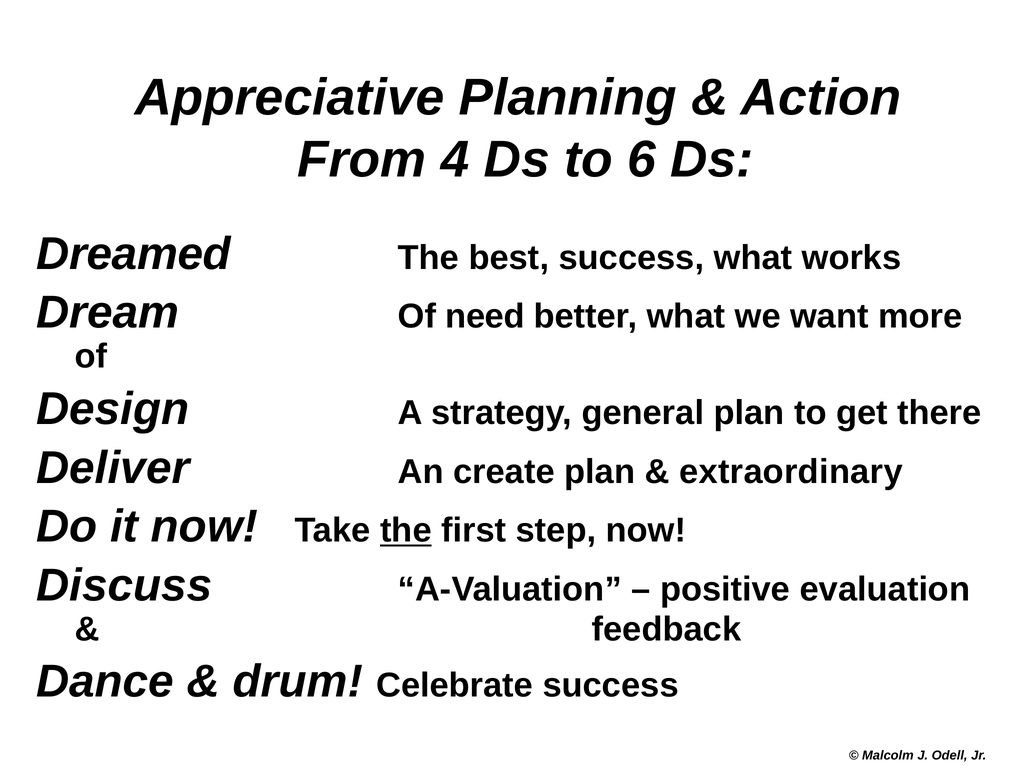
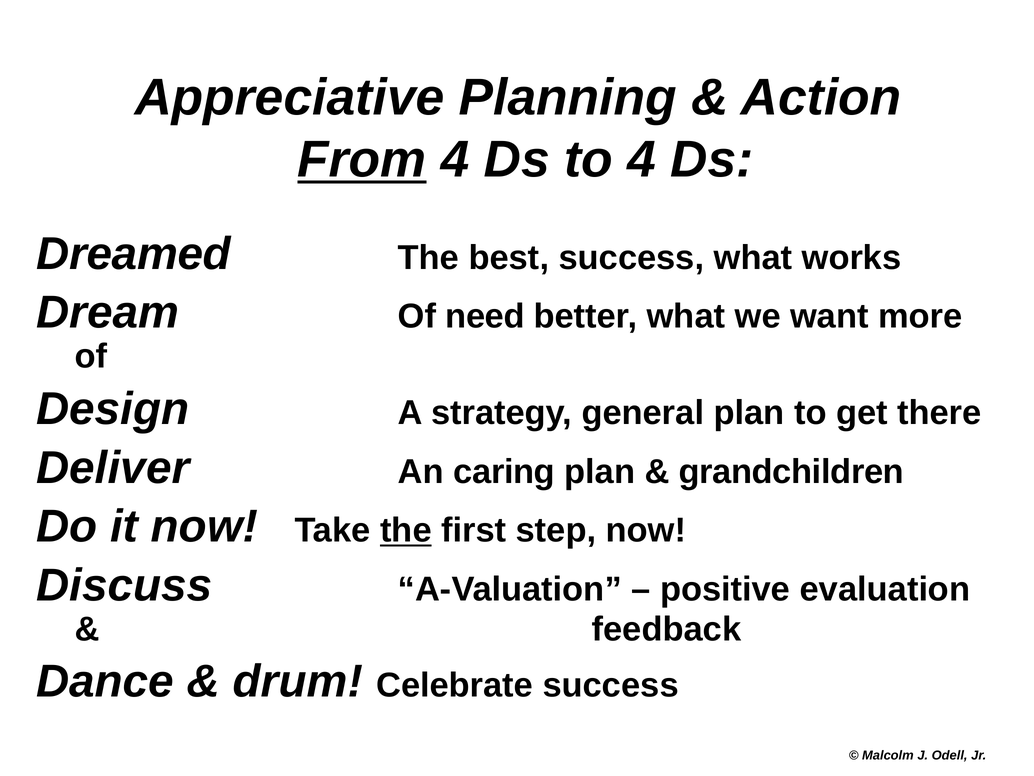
From underline: none -> present (362, 160)
to 6: 6 -> 4 (642, 160)
create: create -> caring (504, 471)
extraordinary: extraordinary -> grandchildren (791, 471)
